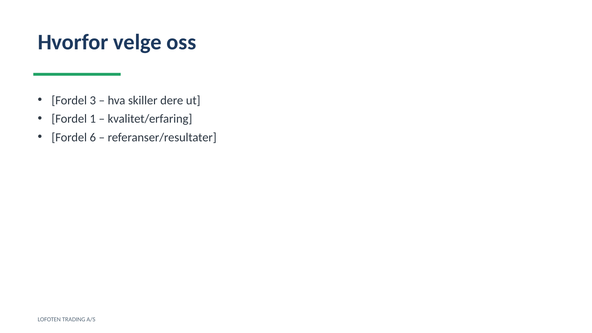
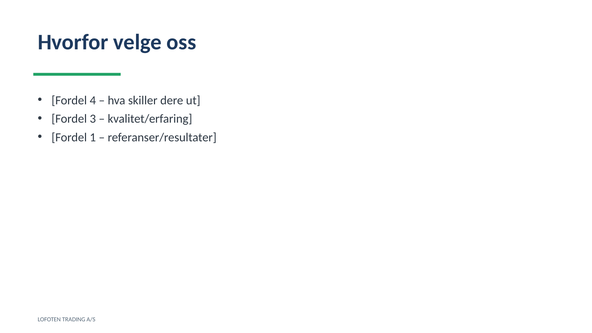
3: 3 -> 4 (93, 100)
1: 1 -> 3 (93, 119)
6: 6 -> 1 (93, 137)
